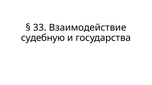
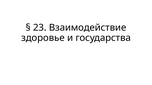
33: 33 -> 23 (40, 28)
судебную: судебную -> здоровье (43, 38)
